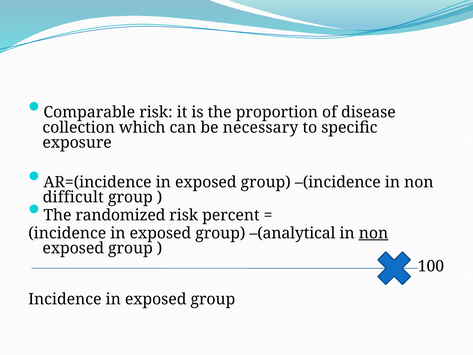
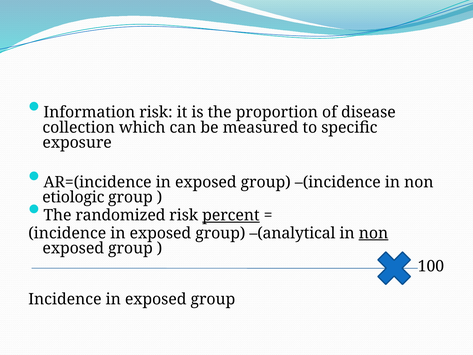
Comparable: Comparable -> Information (89, 112)
necessary: necessary -> measured (261, 128)
difficult: difficult -> etiologic (73, 197)
percent underline: none -> present (231, 215)
